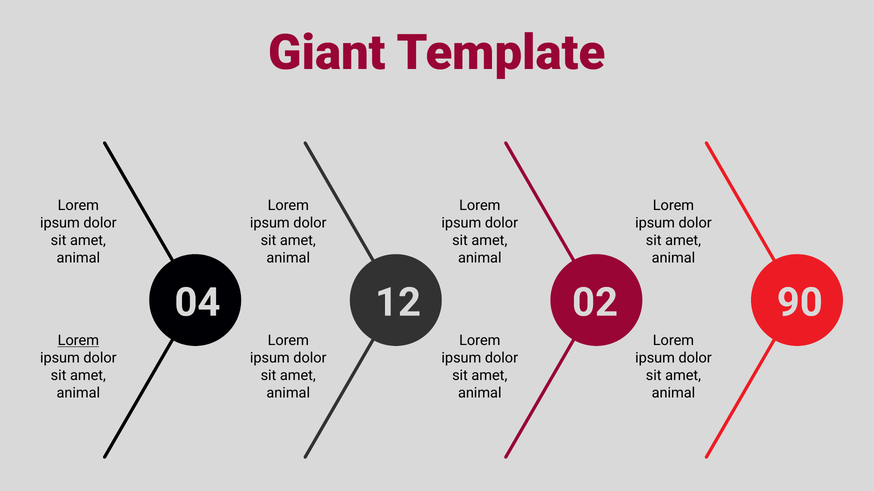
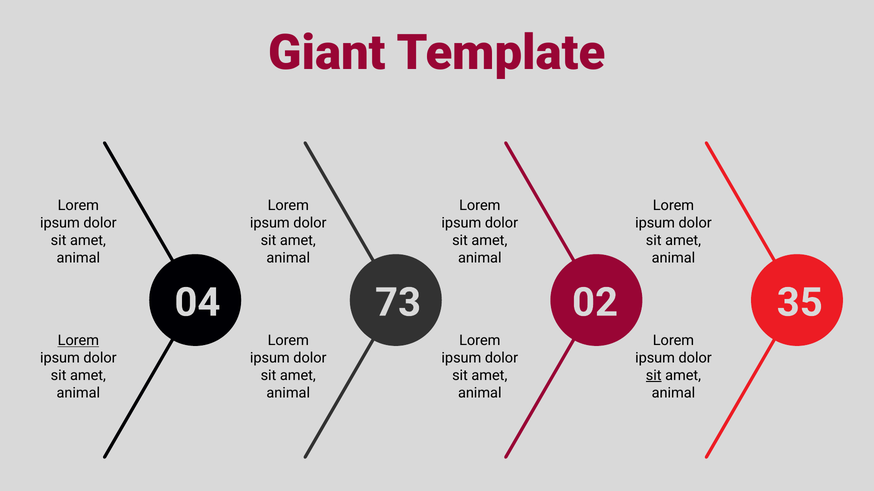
12: 12 -> 73 (398, 303)
90: 90 -> 35 (800, 303)
sit underline: none -> present (654, 376)
